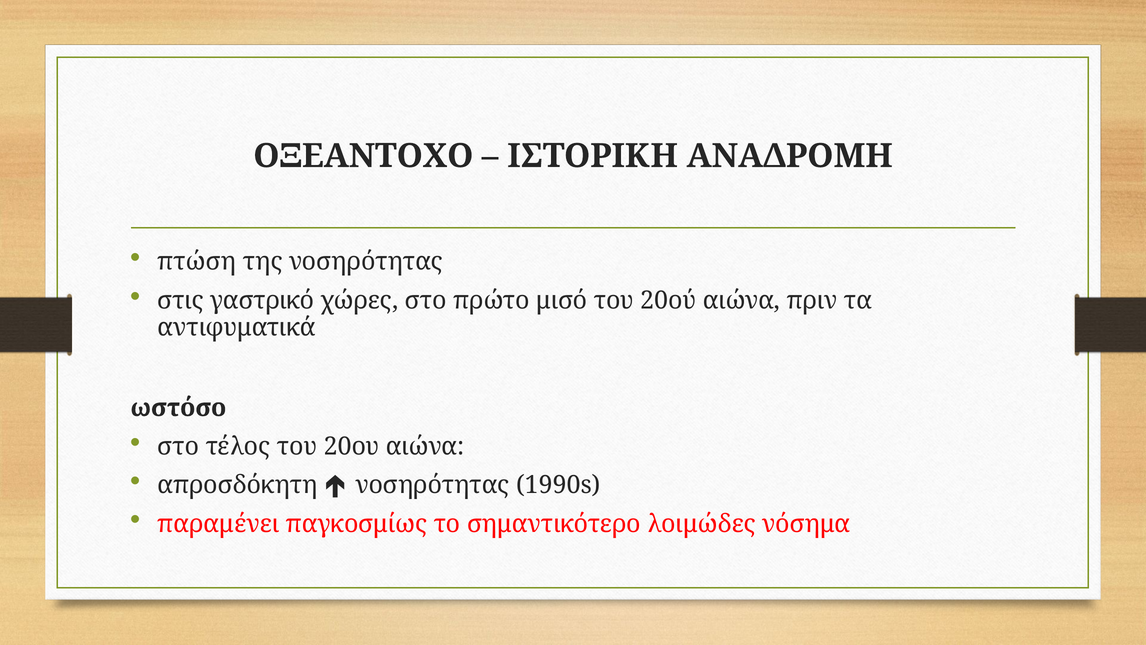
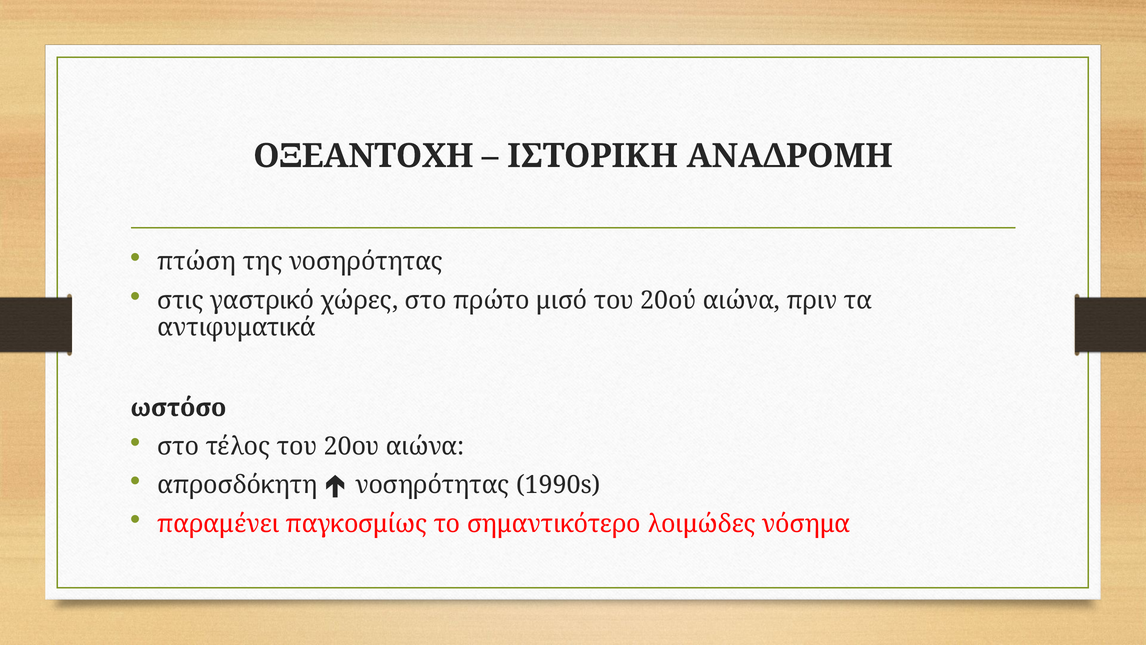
ΟΞΕΑΝΤΟΧΟ: ΟΞΕΑΝΤΟΧΟ -> ΟΞΕΑΝΤΟΧΗ (363, 156)
